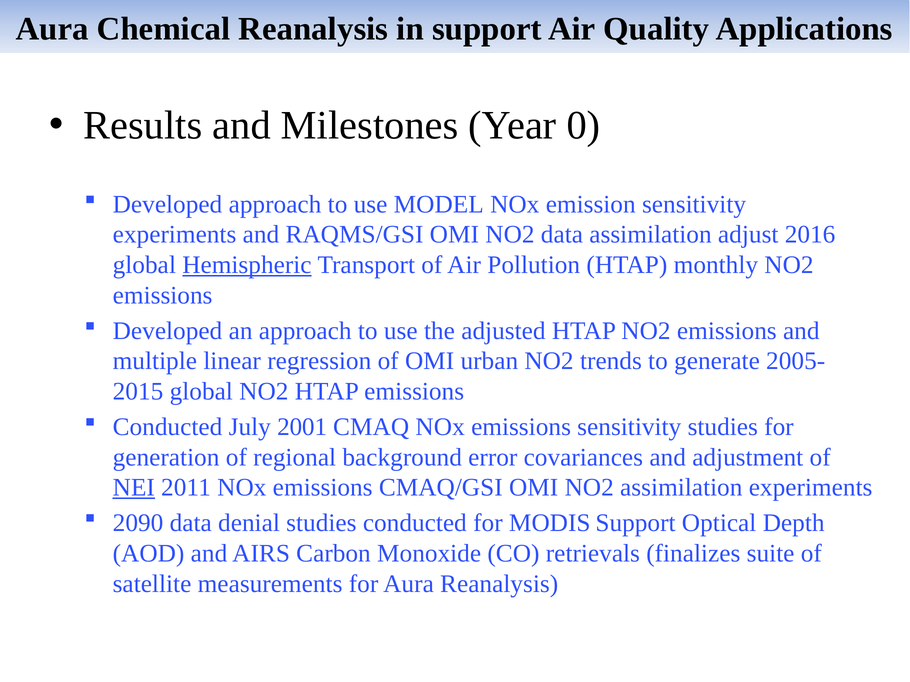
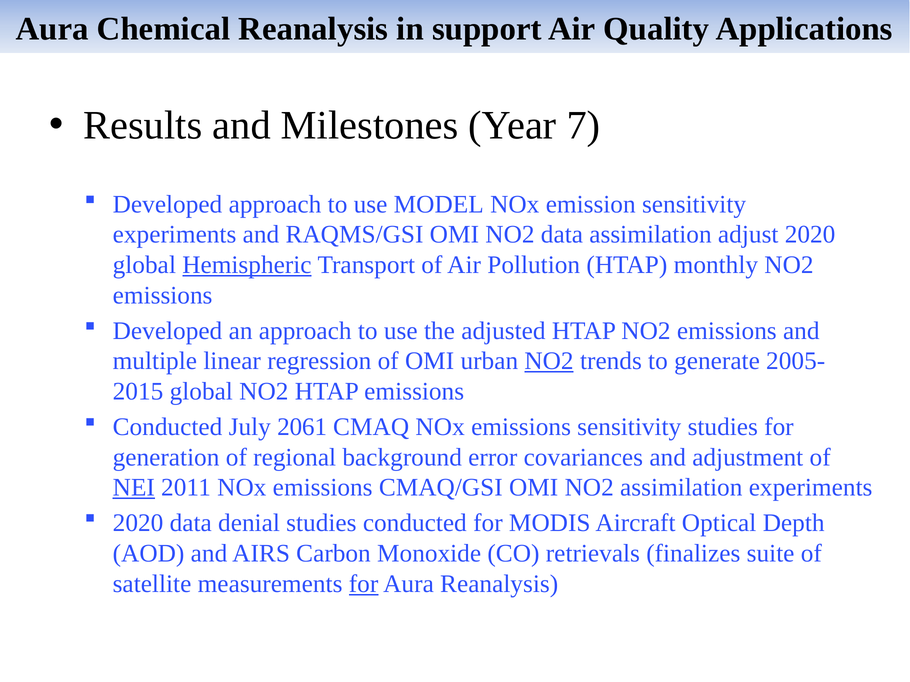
0: 0 -> 7 (583, 126)
adjust 2016: 2016 -> 2020 (810, 235)
NO2 underline: none -> present (549, 361)
2001: 2001 -> 2061 (302, 427)
2090: 2090 -> 2020 (138, 523)
MODIS Support: Support -> Aircraft (636, 523)
for underline: none -> present (364, 584)
